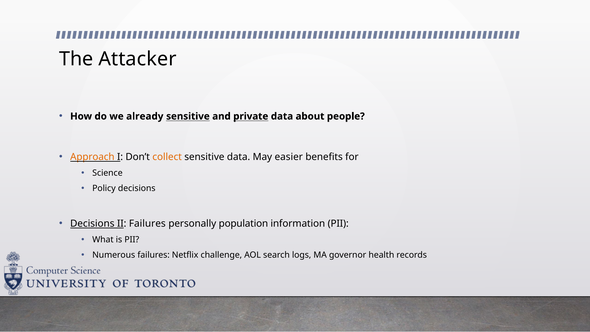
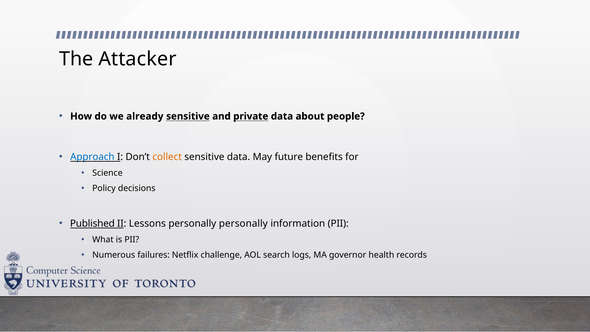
Approach colour: orange -> blue (92, 157)
easier: easier -> future (289, 157)
Decisions: Decisions -> Published (92, 223)
II Failures: Failures -> Lessons (147, 223)
personally population: population -> personally (243, 223)
